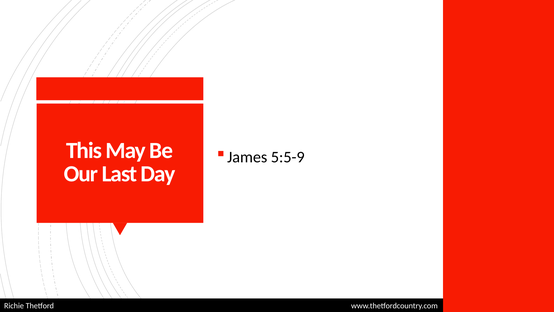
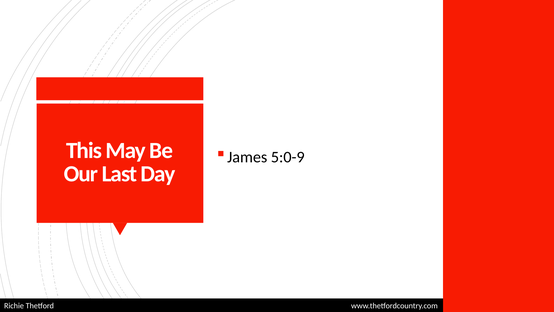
5:5-9: 5:5-9 -> 5:0-9 (288, 157)
